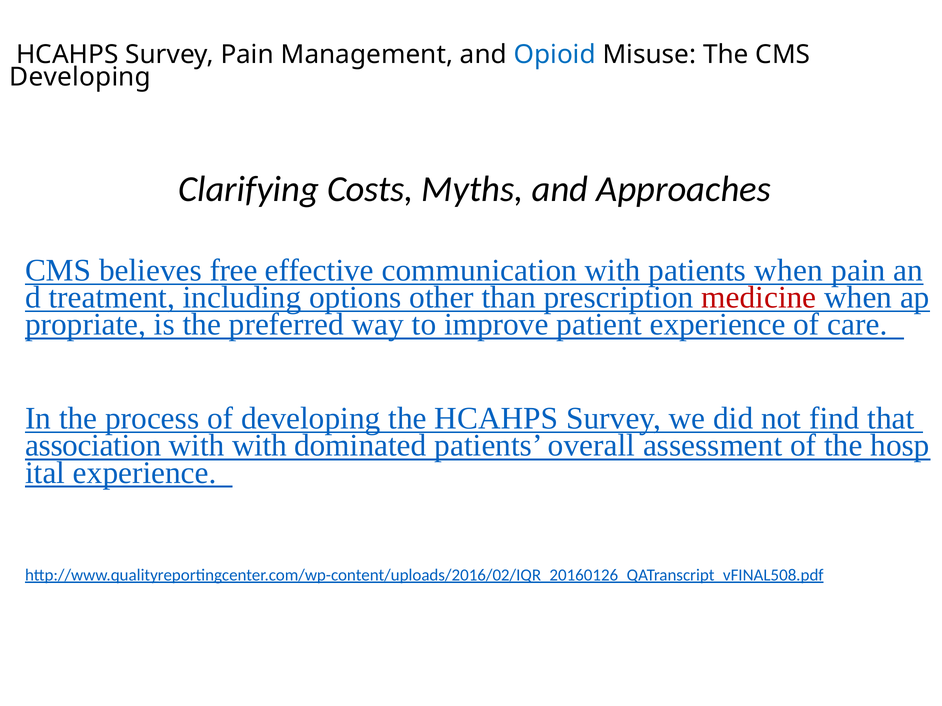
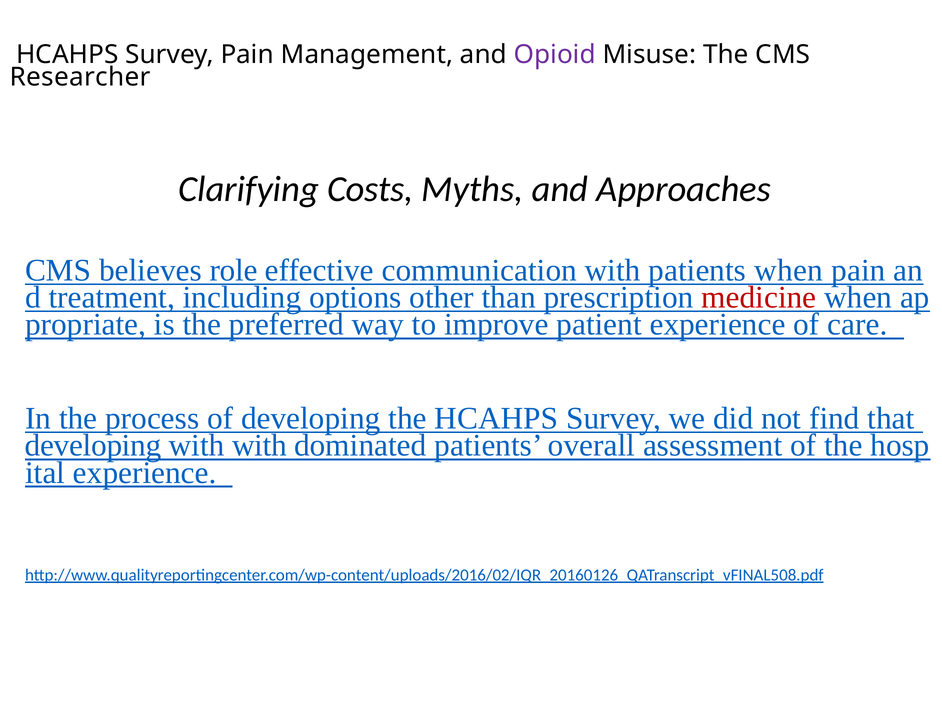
Opioid colour: blue -> purple (555, 55)
Developing: Developing -> Researcher (80, 77)
free: free -> role (234, 270)
association: association -> developing (93, 446)
